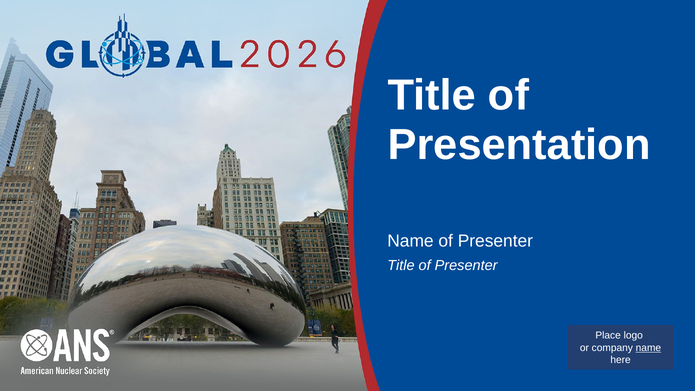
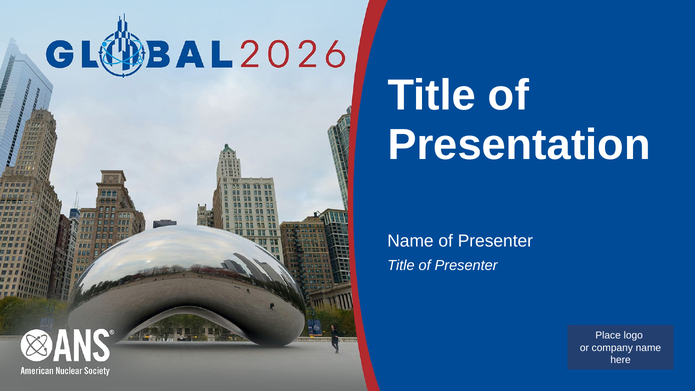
name underline: present -> none (648, 348)
